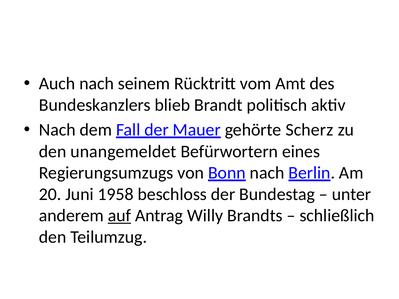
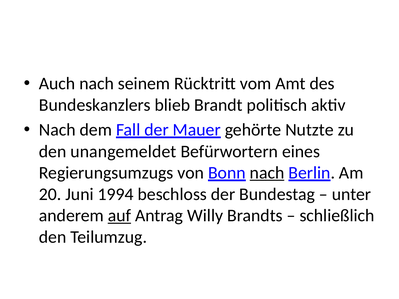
Scherz: Scherz -> Nutzte (309, 130)
nach underline: none -> present (267, 173)
1958: 1958 -> 1994 (116, 195)
